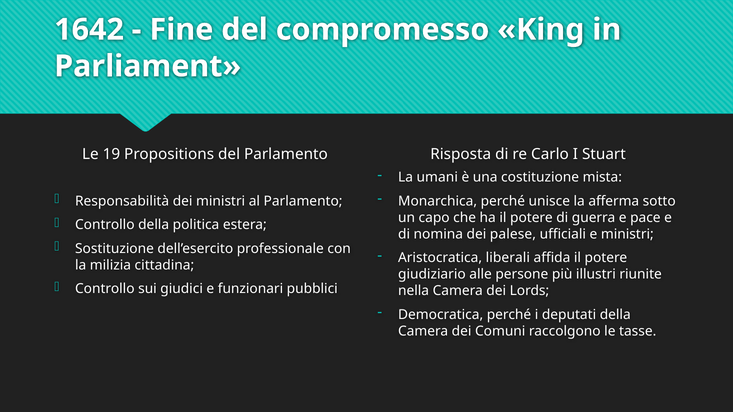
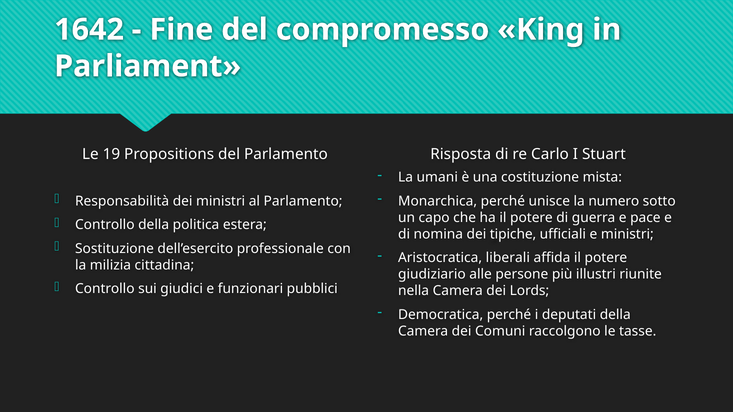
afferma: afferma -> numero (614, 201)
palese: palese -> tipiche (513, 234)
